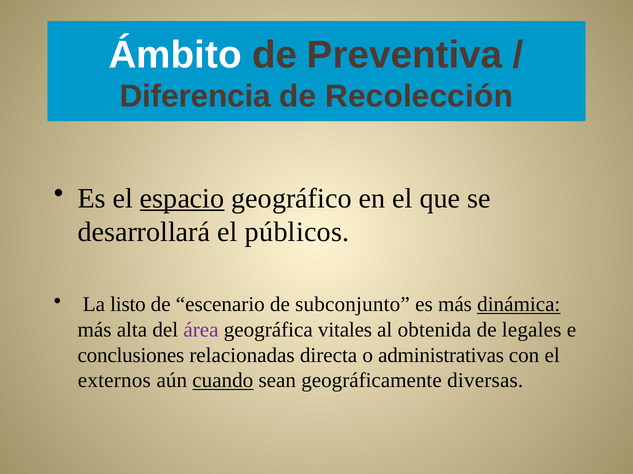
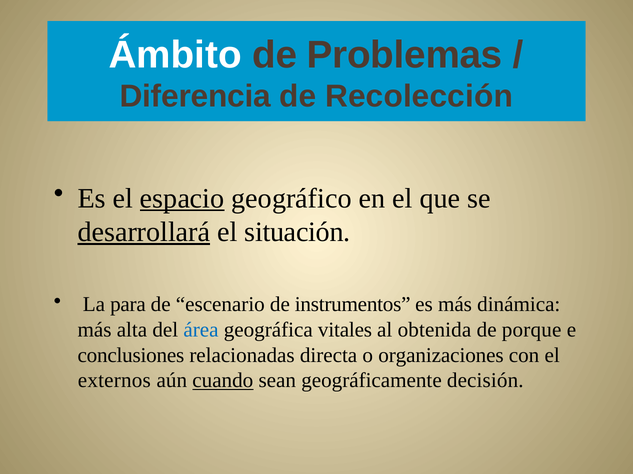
Preventiva: Preventiva -> Problemas (405, 55)
desarrollará underline: none -> present (144, 232)
públicos: públicos -> situación (297, 232)
listo: listo -> para (128, 305)
subconjunto: subconjunto -> instrumentos (353, 305)
dinámica underline: present -> none (519, 305)
área colour: purple -> blue (201, 330)
legales: legales -> porque (532, 330)
administrativas: administrativas -> organizaciones (441, 356)
diversas: diversas -> decisión (485, 381)
